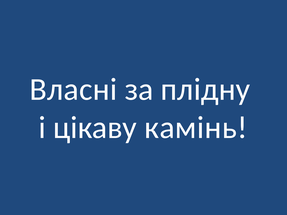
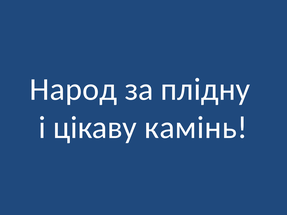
Власні: Власні -> Народ (73, 89)
